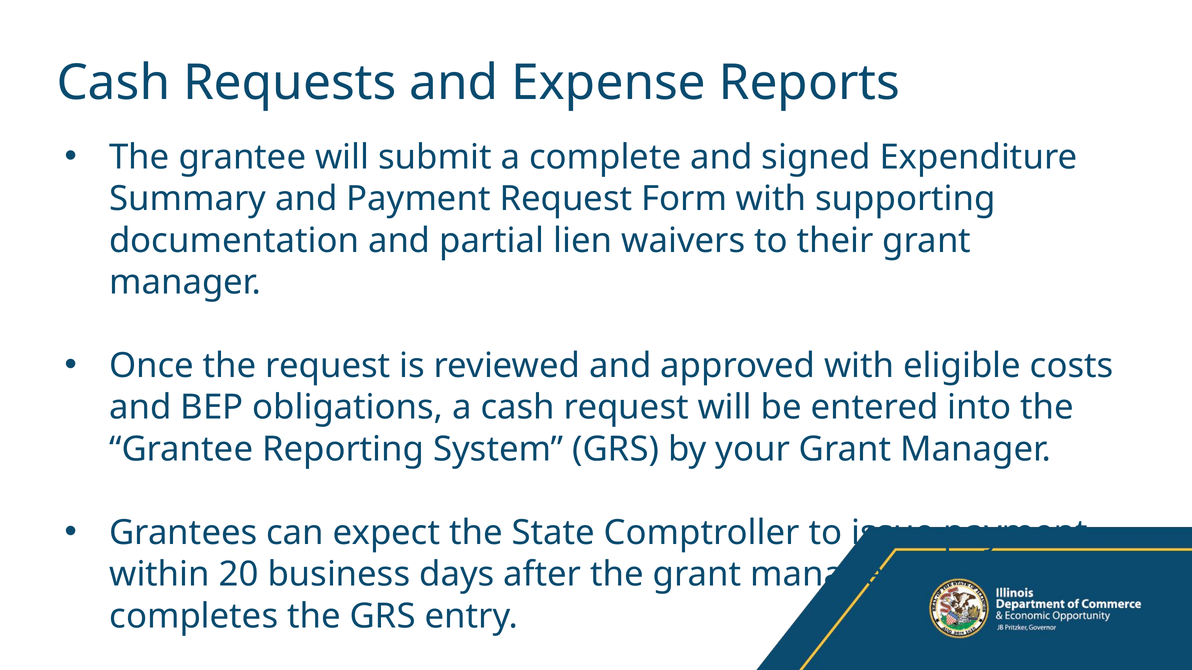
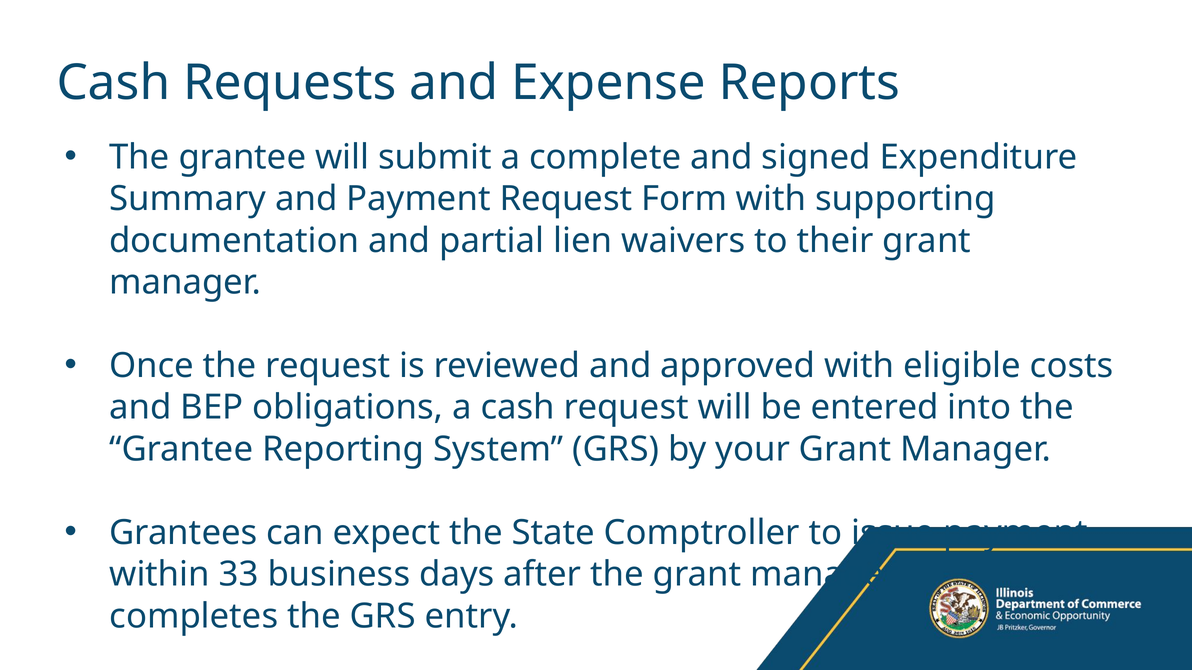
20: 20 -> 33 (239, 575)
